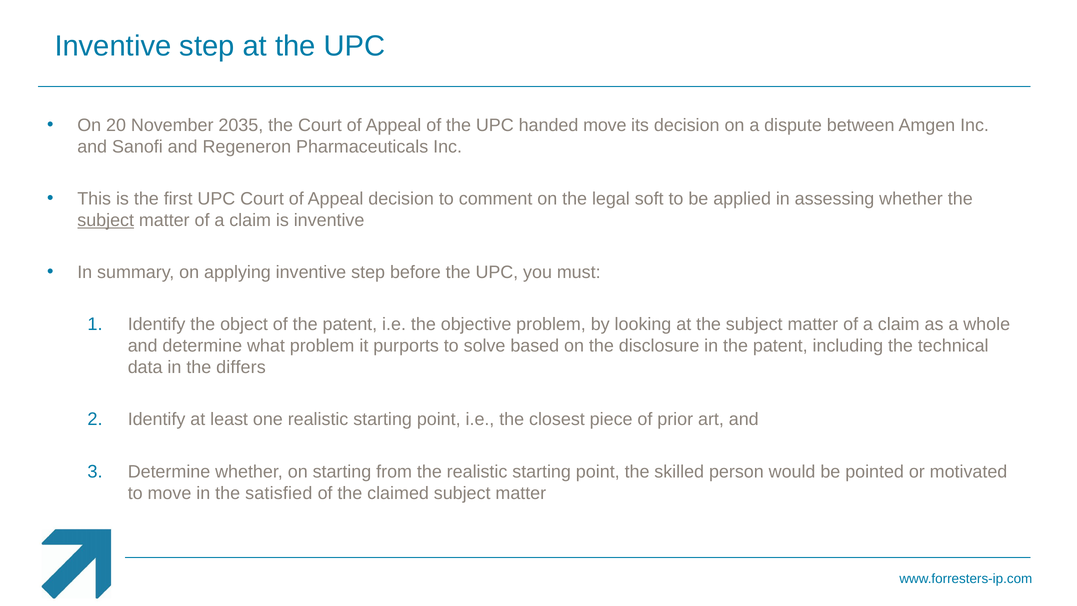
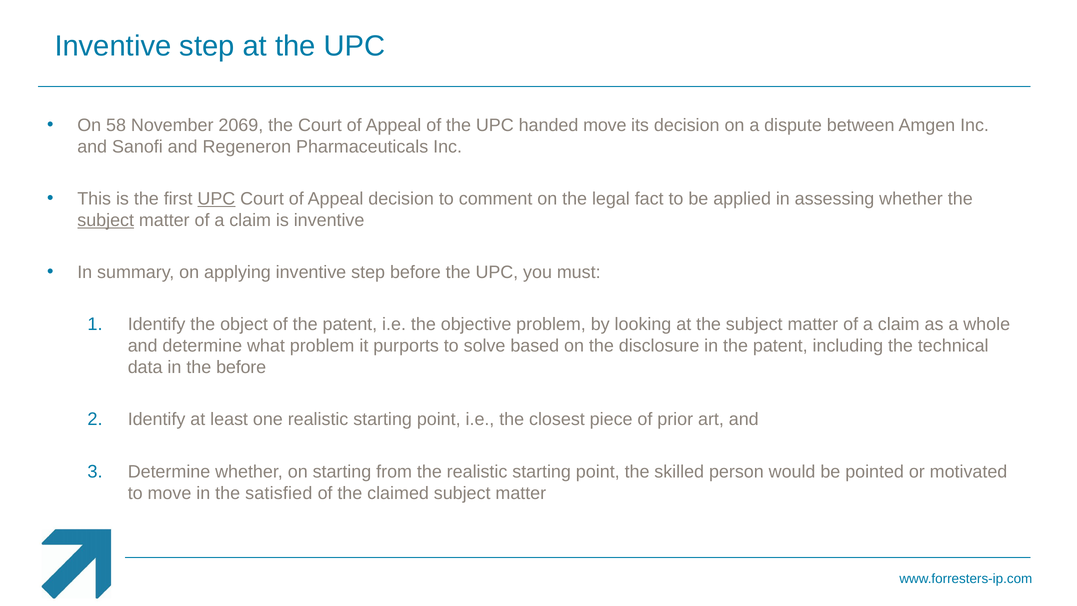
20: 20 -> 58 (116, 125)
2035: 2035 -> 2069 (241, 125)
UPC underline: none -> present (216, 199)
soft: soft -> fact (649, 199)
the differs: differs -> before (241, 367)
